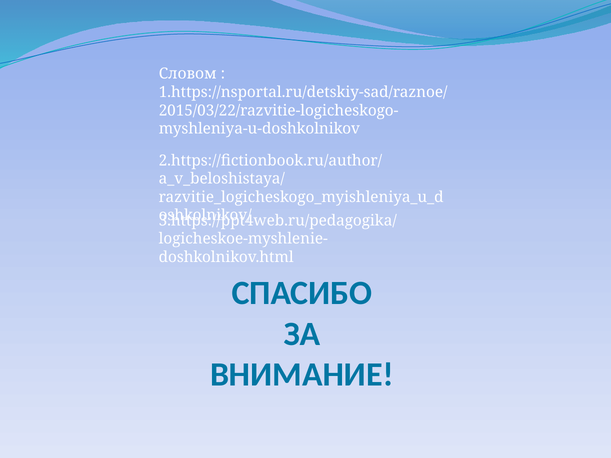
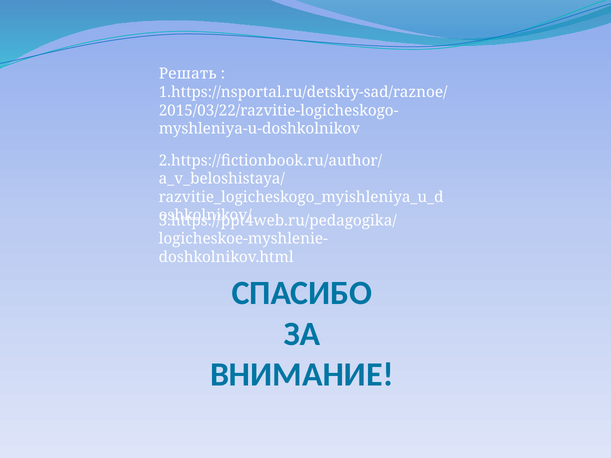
Словом: Словом -> Решать (188, 74)
